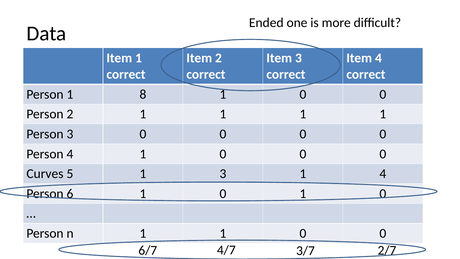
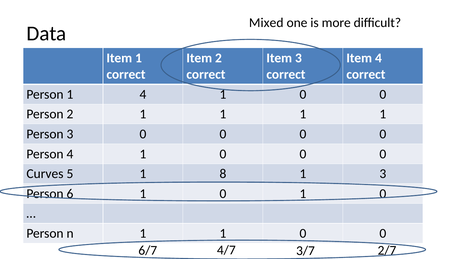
Ended: Ended -> Mixed (266, 23)
1 8: 8 -> 4 (143, 94)
1 3: 3 -> 8 (223, 174)
1 4: 4 -> 3 (383, 174)
